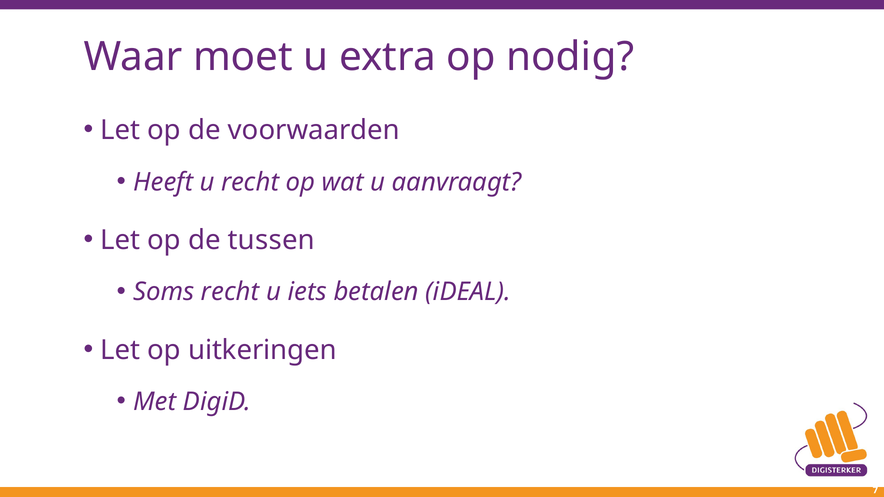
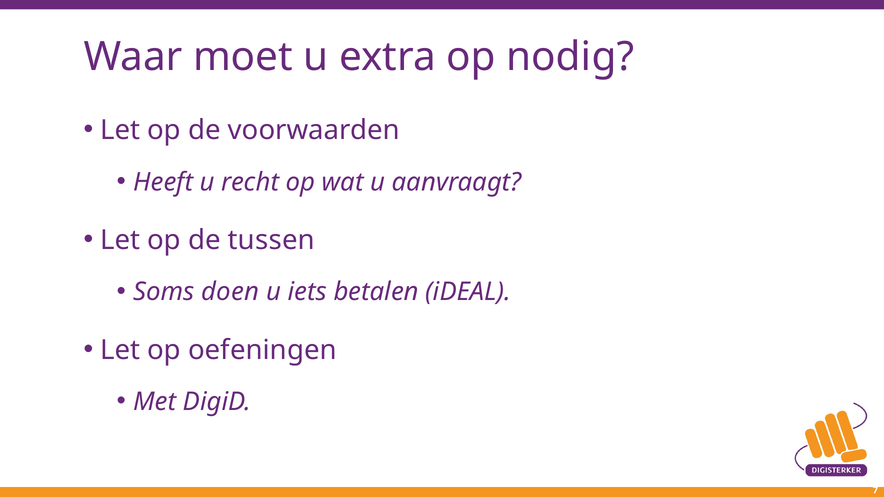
Soms recht: recht -> doen (230, 292)
uitkeringen: uitkeringen -> oefeningen (262, 350)
